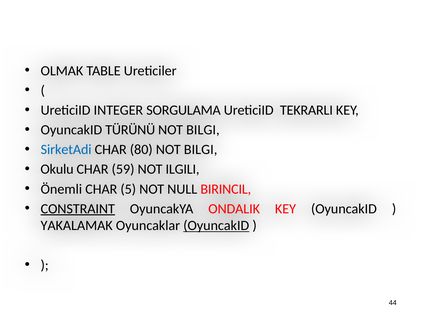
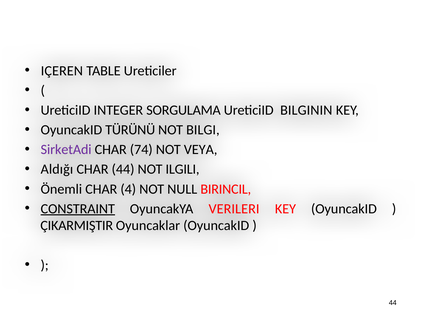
OLMAK: OLMAK -> IÇEREN (62, 71)
TEKRARLI: TEKRARLI -> BILGININ (306, 110)
SirketAdi colour: blue -> purple (66, 149)
80: 80 -> 74 (141, 149)
BILGI: BILGI -> VEYA (201, 149)
Okulu: Okulu -> Aldığı (57, 169)
CHAR 59: 59 -> 44 (123, 169)
5: 5 -> 4 (128, 189)
ONDALIK: ONDALIK -> VERILERI (234, 208)
YAKALAMAK: YAKALAMAK -> ÇIKARMIŞTIR (77, 225)
OyuncakID underline: present -> none (216, 225)
